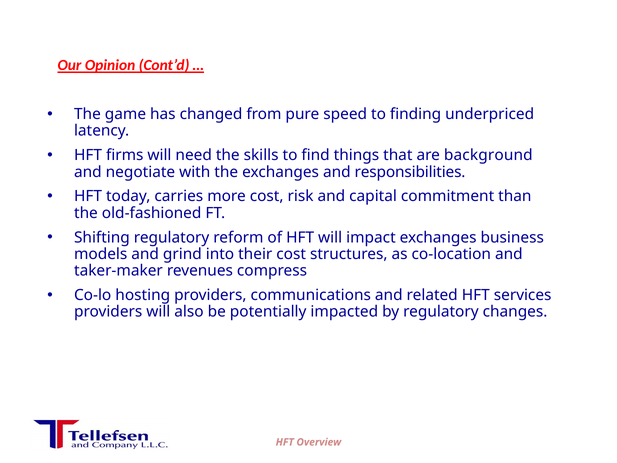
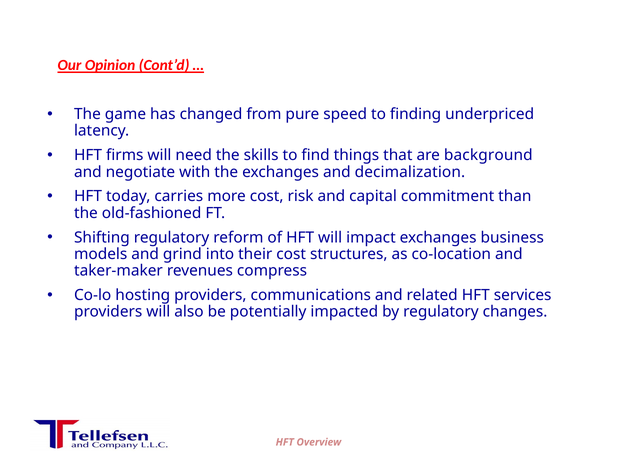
responsibilities: responsibilities -> decimalization (410, 172)
